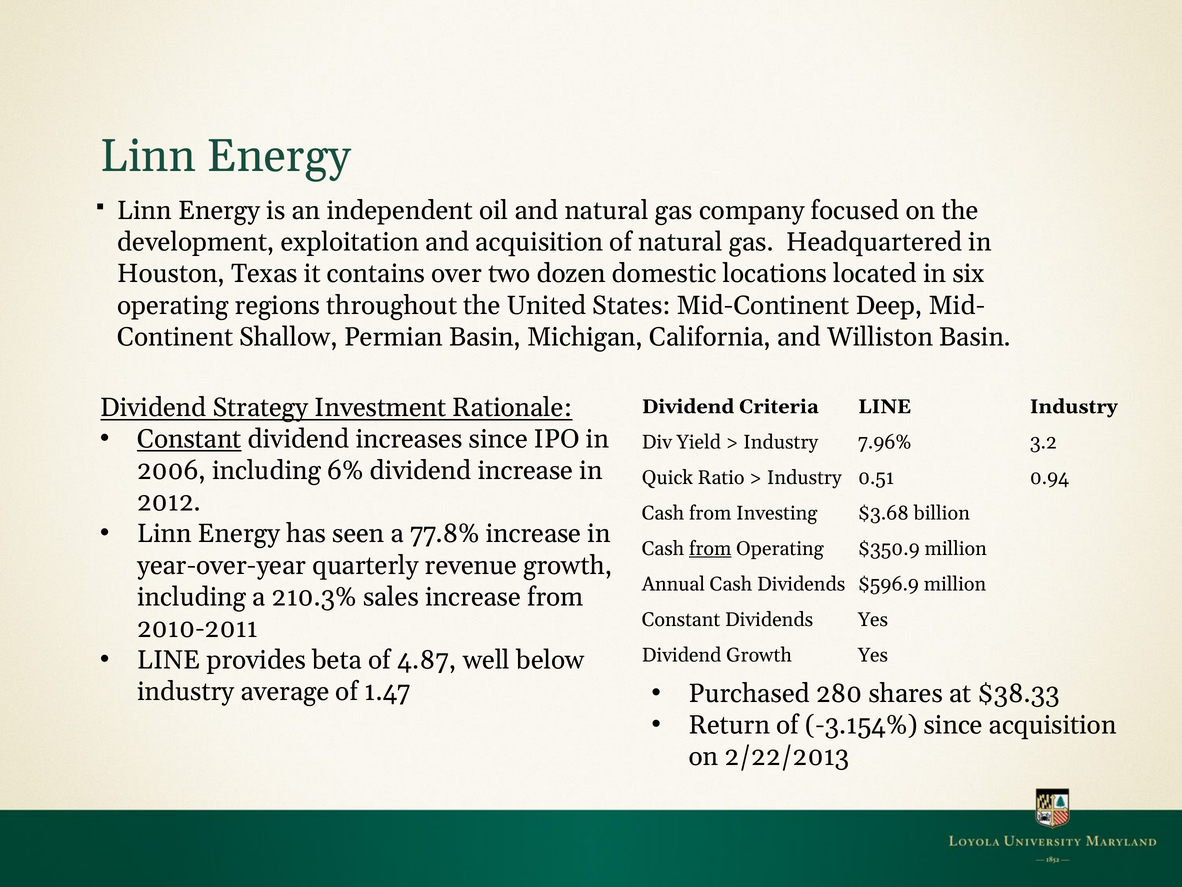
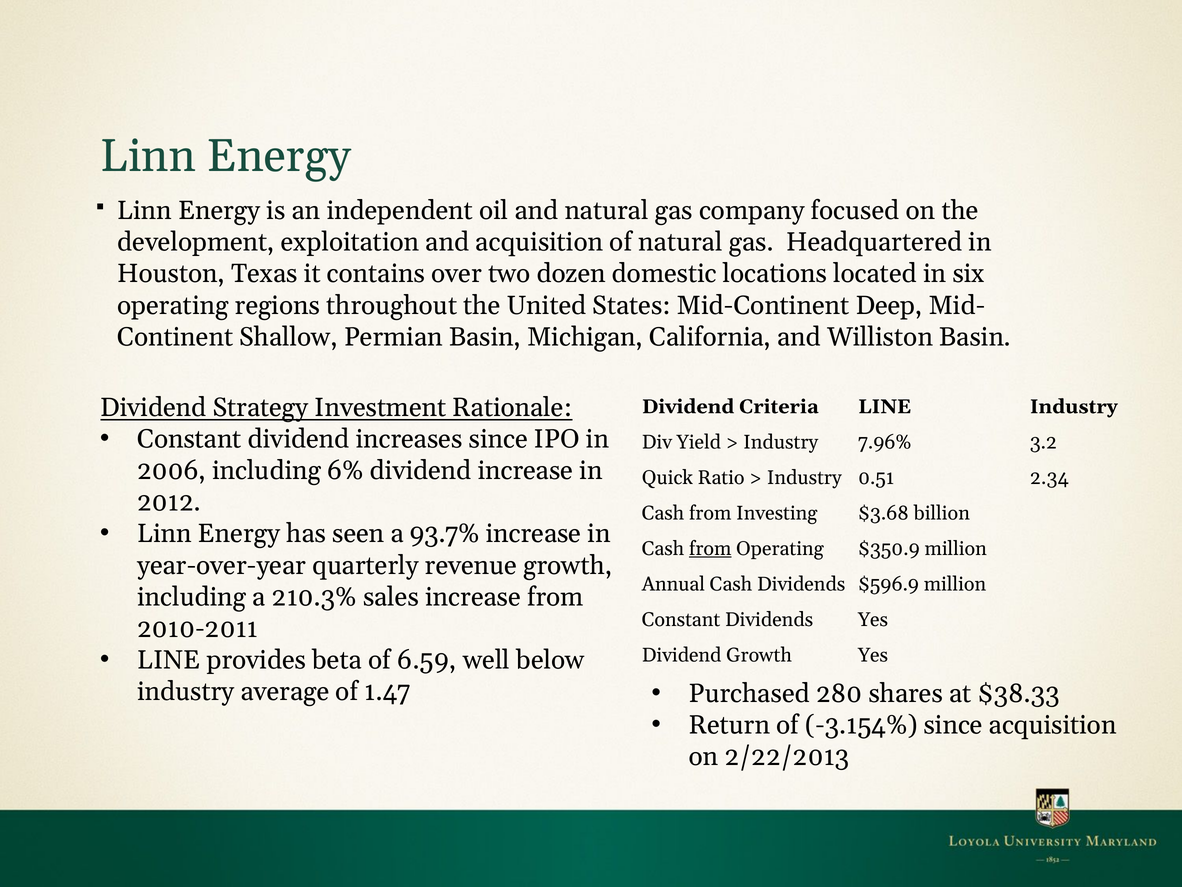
Constant underline: present -> none (189, 439)
0.94: 0.94 -> 2.34 (1049, 477)
77.8%: 77.8% -> 93.7% (445, 534)
4.87: 4.87 -> 6.59 (427, 660)
